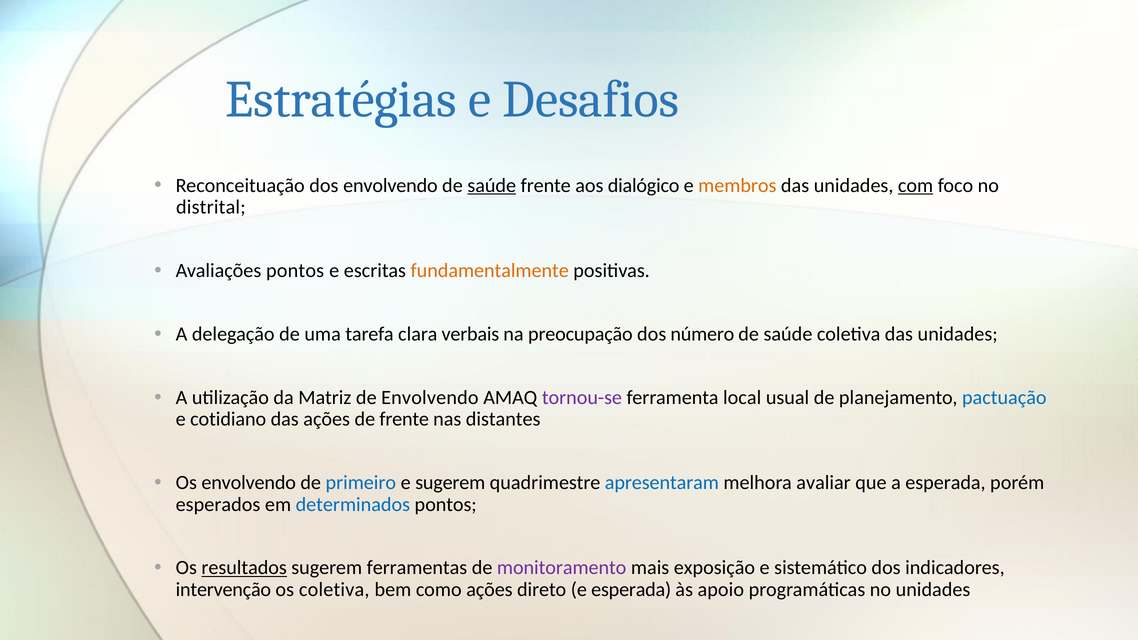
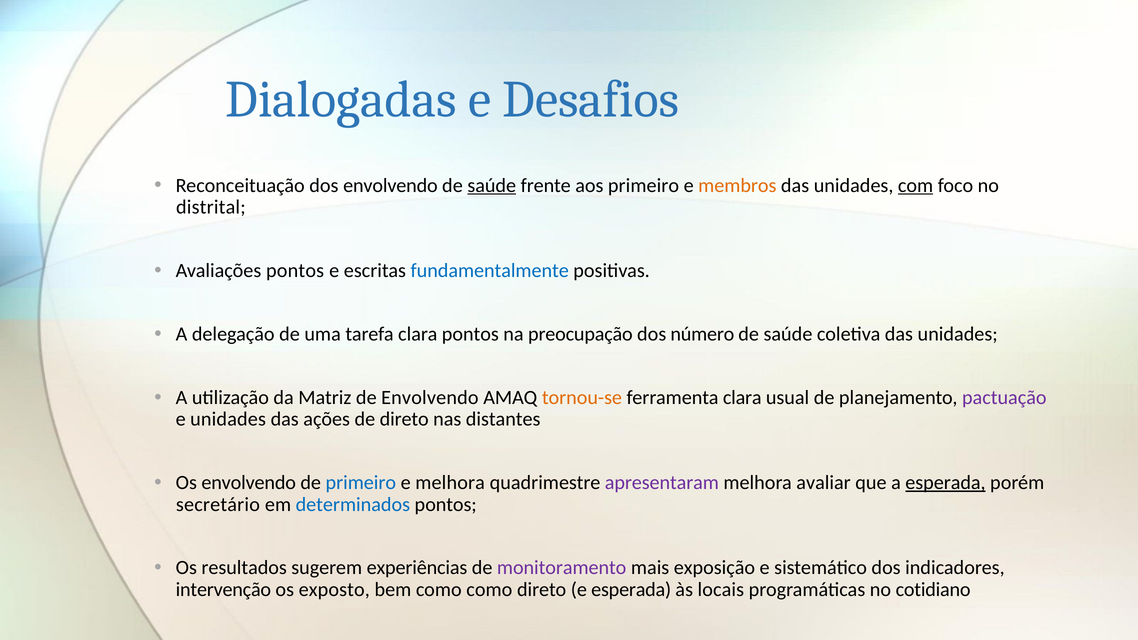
Estratégias: Estratégias -> Dialogadas (341, 100)
aos dialógico: dialógico -> primeiro (643, 185)
fundamentalmente colour: orange -> blue (490, 271)
clara verbais: verbais -> pontos (470, 334)
tornou-se colour: purple -> orange (582, 398)
ferramenta local: local -> clara (742, 398)
pactuação colour: blue -> purple (1004, 398)
e cotidiano: cotidiano -> unidades (228, 419)
de frente: frente -> direto (404, 419)
e sugerem: sugerem -> melhora (450, 483)
apresentaram colour: blue -> purple (662, 483)
esperada underline: none -> present (945, 483)
esperados: esperados -> secretário (218, 505)
resultados underline: present -> none (244, 568)
ferramentas: ferramentas -> experiências (417, 568)
os coletiva: coletiva -> exposto (334, 590)
como ações: ações -> como (489, 590)
apoio: apoio -> locais (721, 590)
no unidades: unidades -> cotidiano (933, 590)
